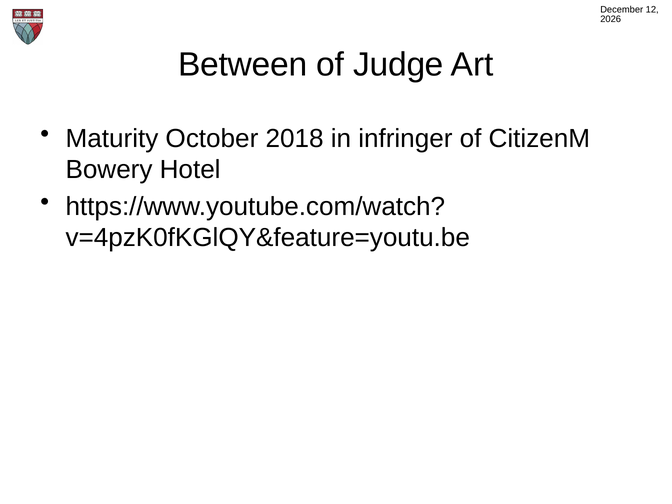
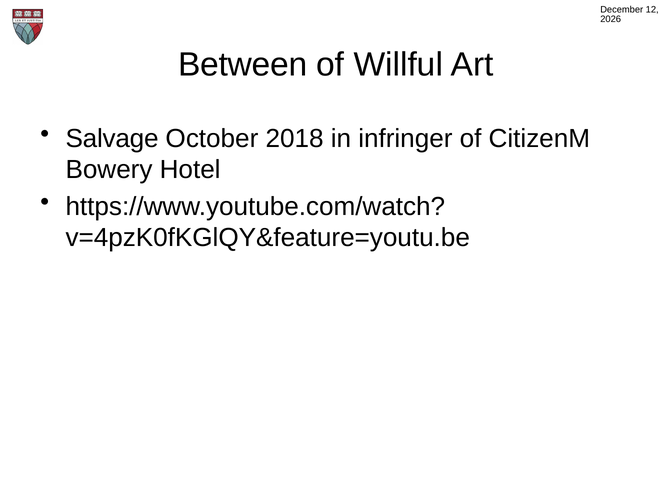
Judge: Judge -> Willful (398, 65)
Maturity: Maturity -> Salvage (112, 138)
